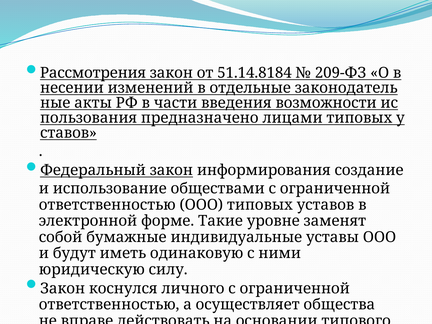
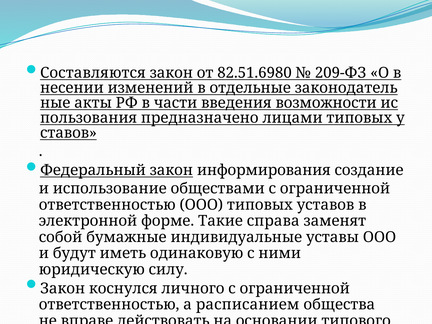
Рассмотрения: Рассмотрения -> Составляются (93, 73)
51.14.8184: 51.14.8184 -> 82.51.6980 (254, 73)
уровне: уровне -> справа (273, 221)
осуществляет: осуществляет -> расписанием (248, 305)
